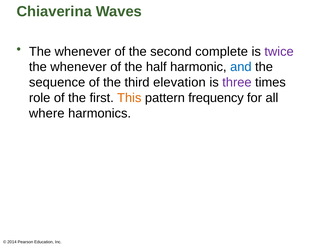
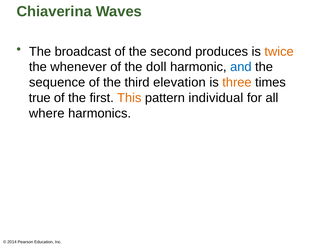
whenever: whenever -> broadcast (83, 52)
complete: complete -> produces (222, 52)
twice colour: purple -> orange (279, 52)
half: half -> doll (156, 67)
three colour: purple -> orange (237, 83)
role: role -> true (40, 98)
frequency: frequency -> individual (216, 98)
